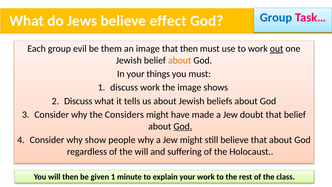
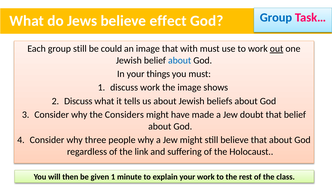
group evil: evil -> still (80, 49)
them: them -> could (111, 49)
that then: then -> with (189, 49)
about colour: orange -> blue (180, 60)
God underline: present -> none (183, 126)
show: show -> three (96, 140)
the will: will -> link (142, 151)
